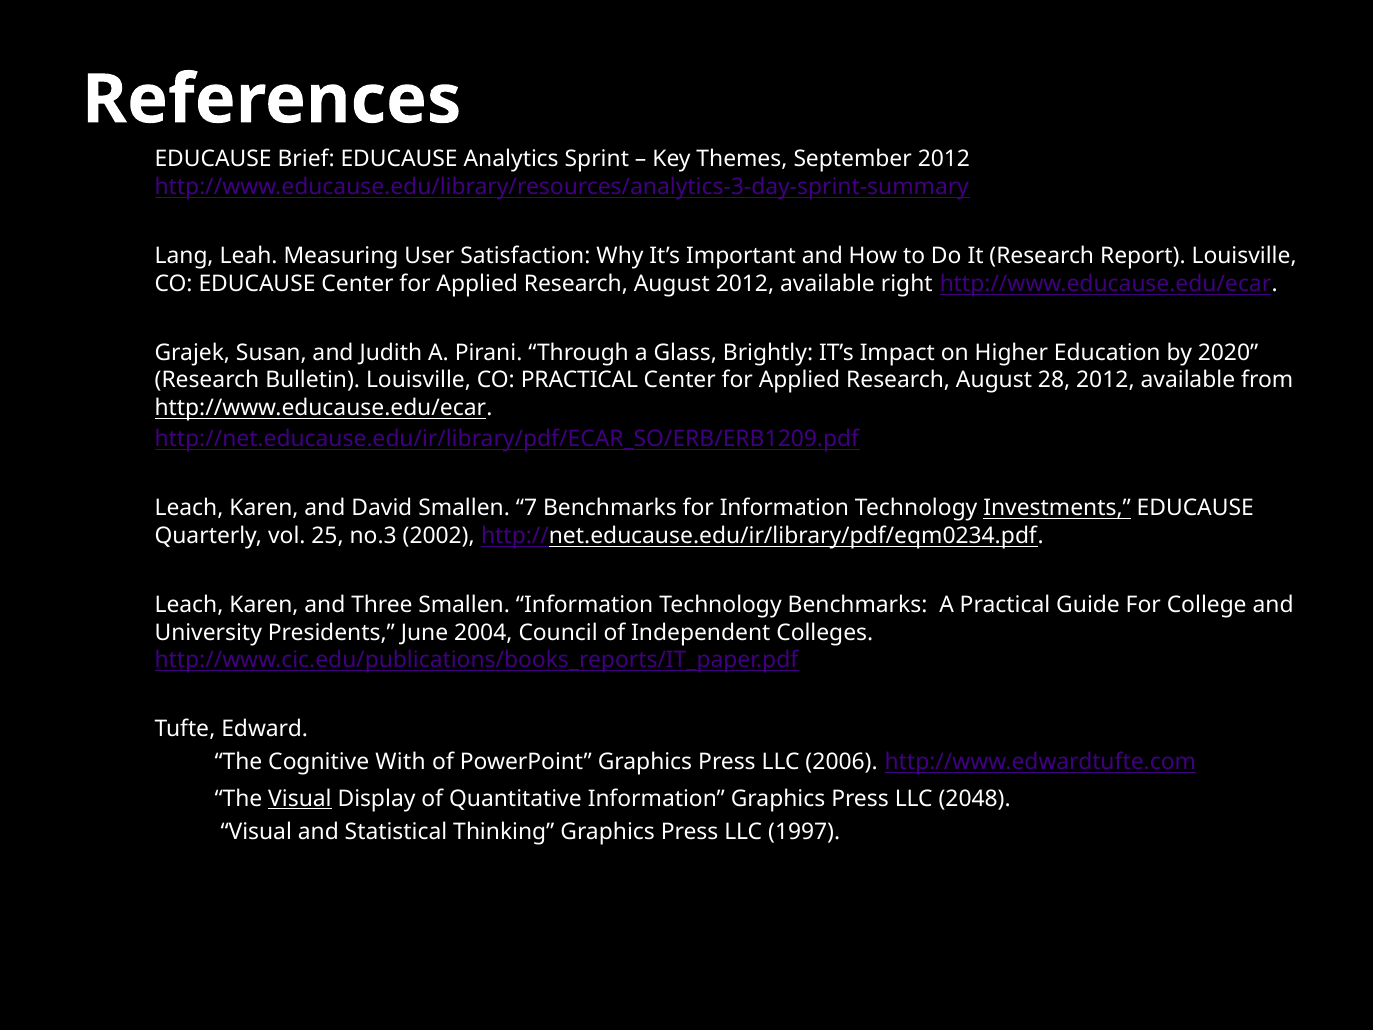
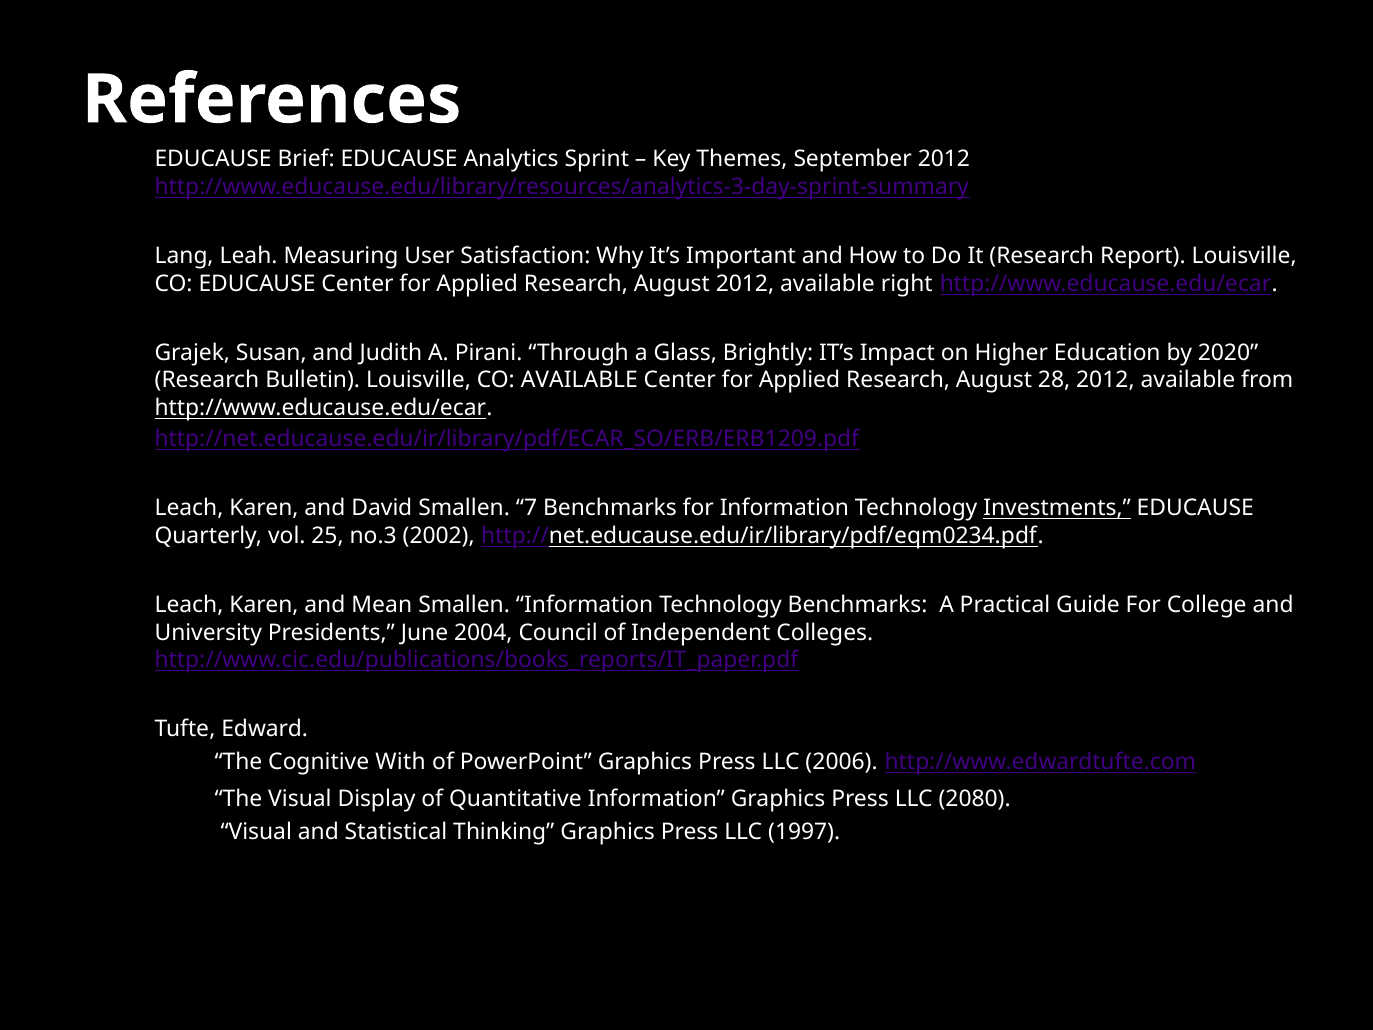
CO PRACTICAL: PRACTICAL -> AVAILABLE (579, 380)
Three: Three -> Mean (382, 605)
Visual underline: present -> none (300, 799)
2048: 2048 -> 2080 (975, 799)
